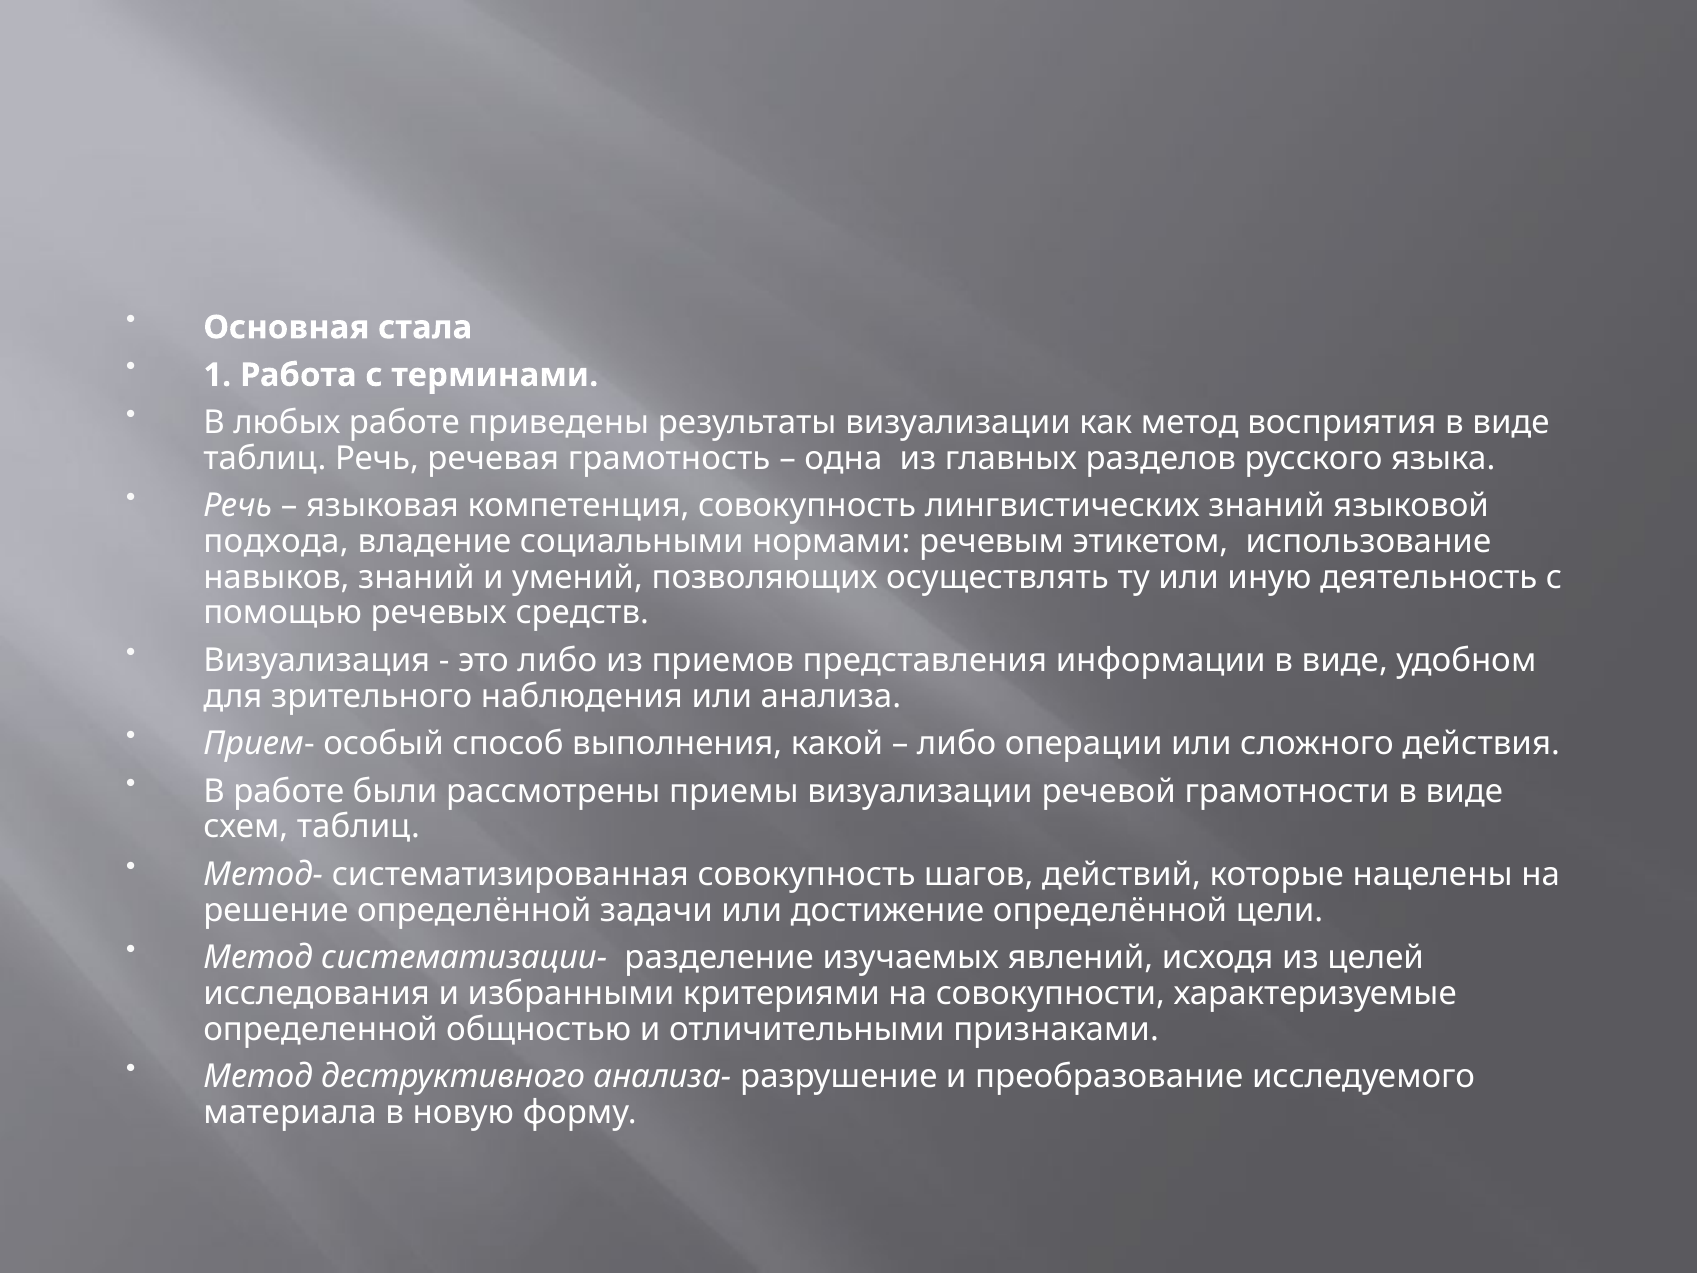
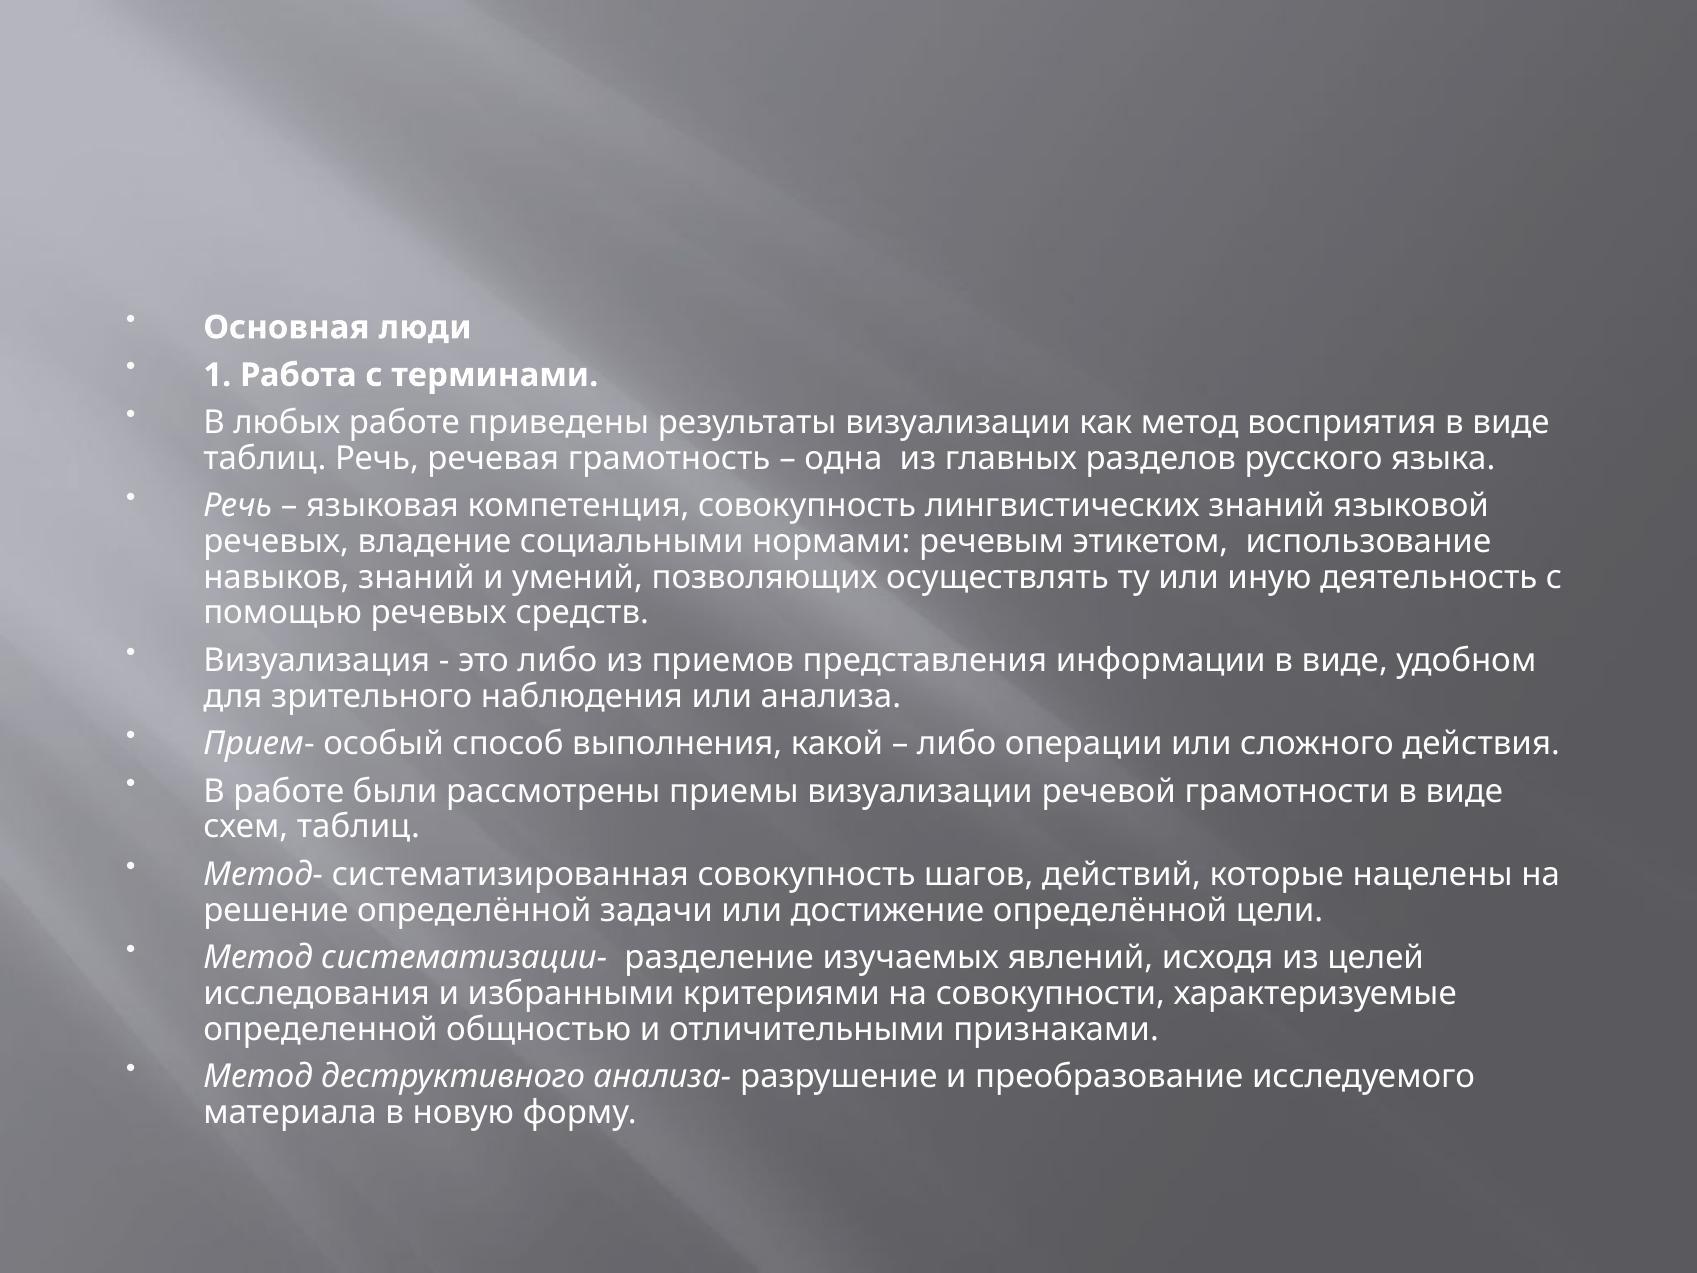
стала: стала -> люди (425, 327)
подхода: подхода -> речевых (276, 542)
